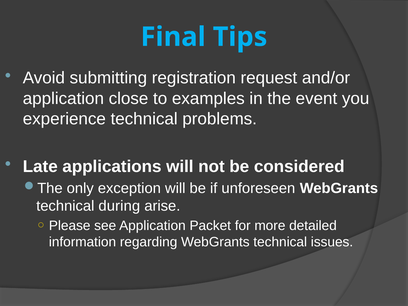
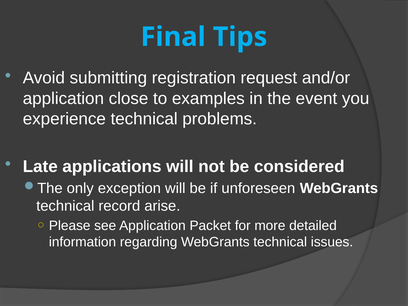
during: during -> record (119, 206)
